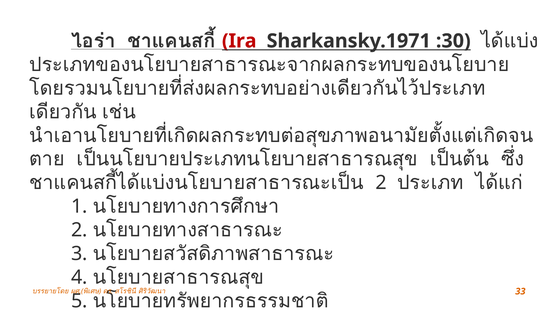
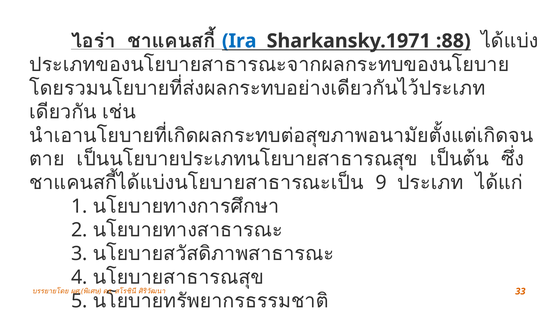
Ira colour: red -> blue (239, 41)
:30: :30 -> :88 (453, 41)
2: 2 -> 9 (381, 183)
